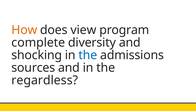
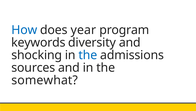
How colour: orange -> blue (24, 30)
view: view -> year (83, 30)
complete: complete -> keywords (38, 42)
regardless: regardless -> somewhat (45, 80)
